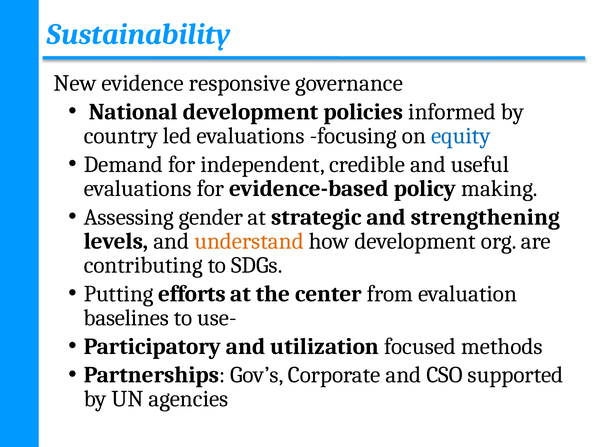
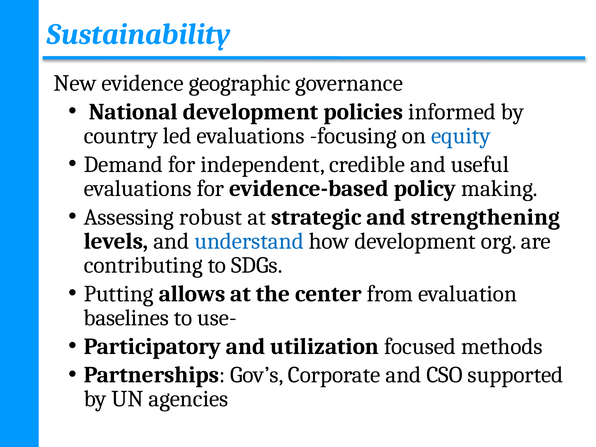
responsive: responsive -> geographic (240, 83)
gender: gender -> robust (211, 217)
understand colour: orange -> blue (249, 241)
efforts: efforts -> allows (192, 294)
